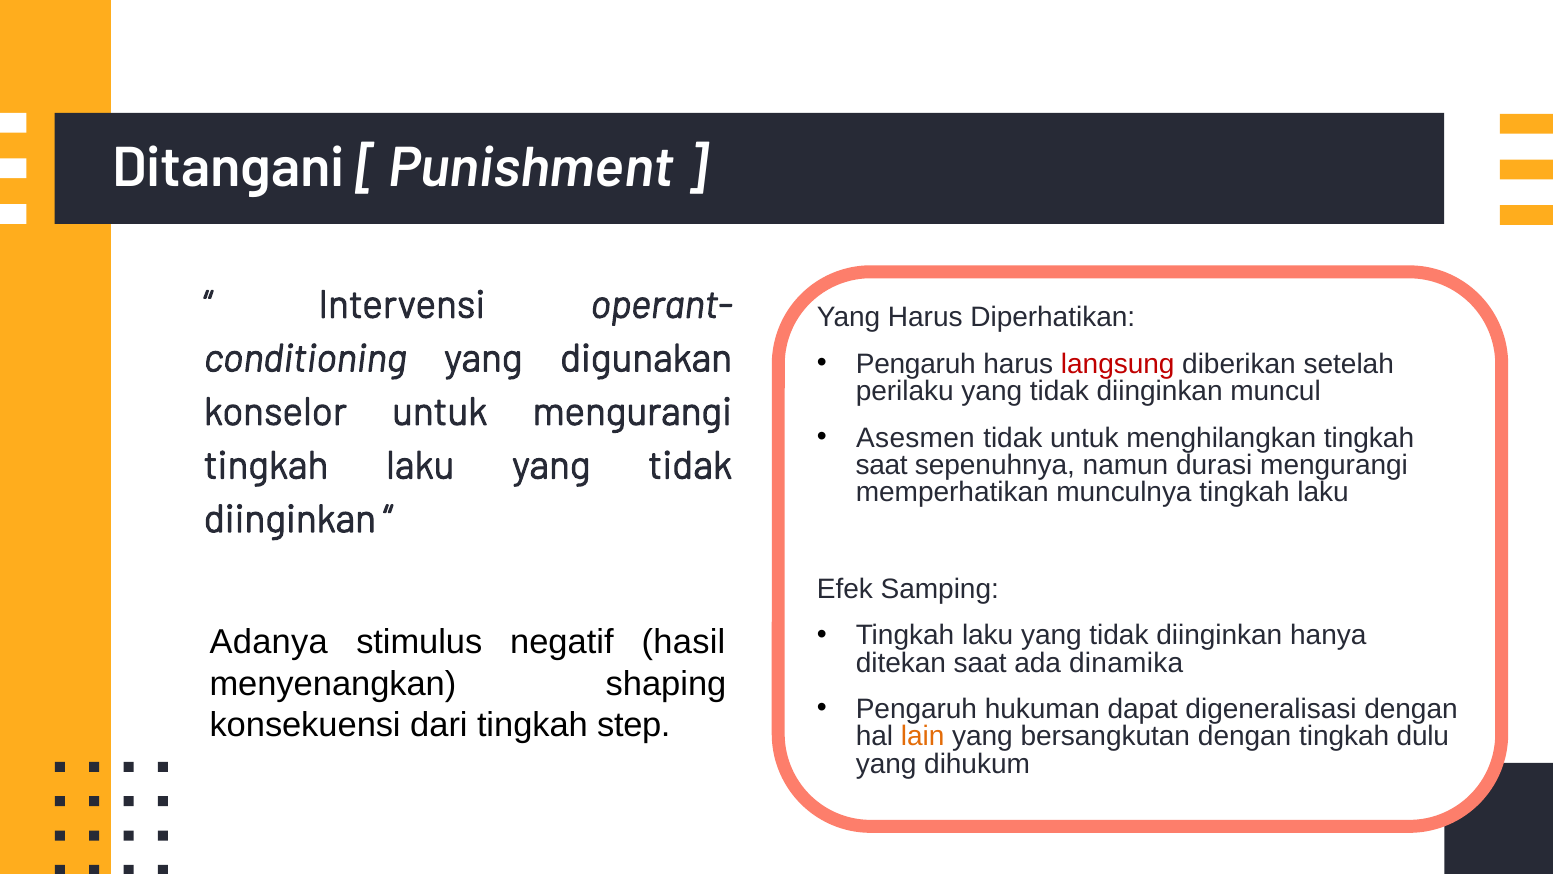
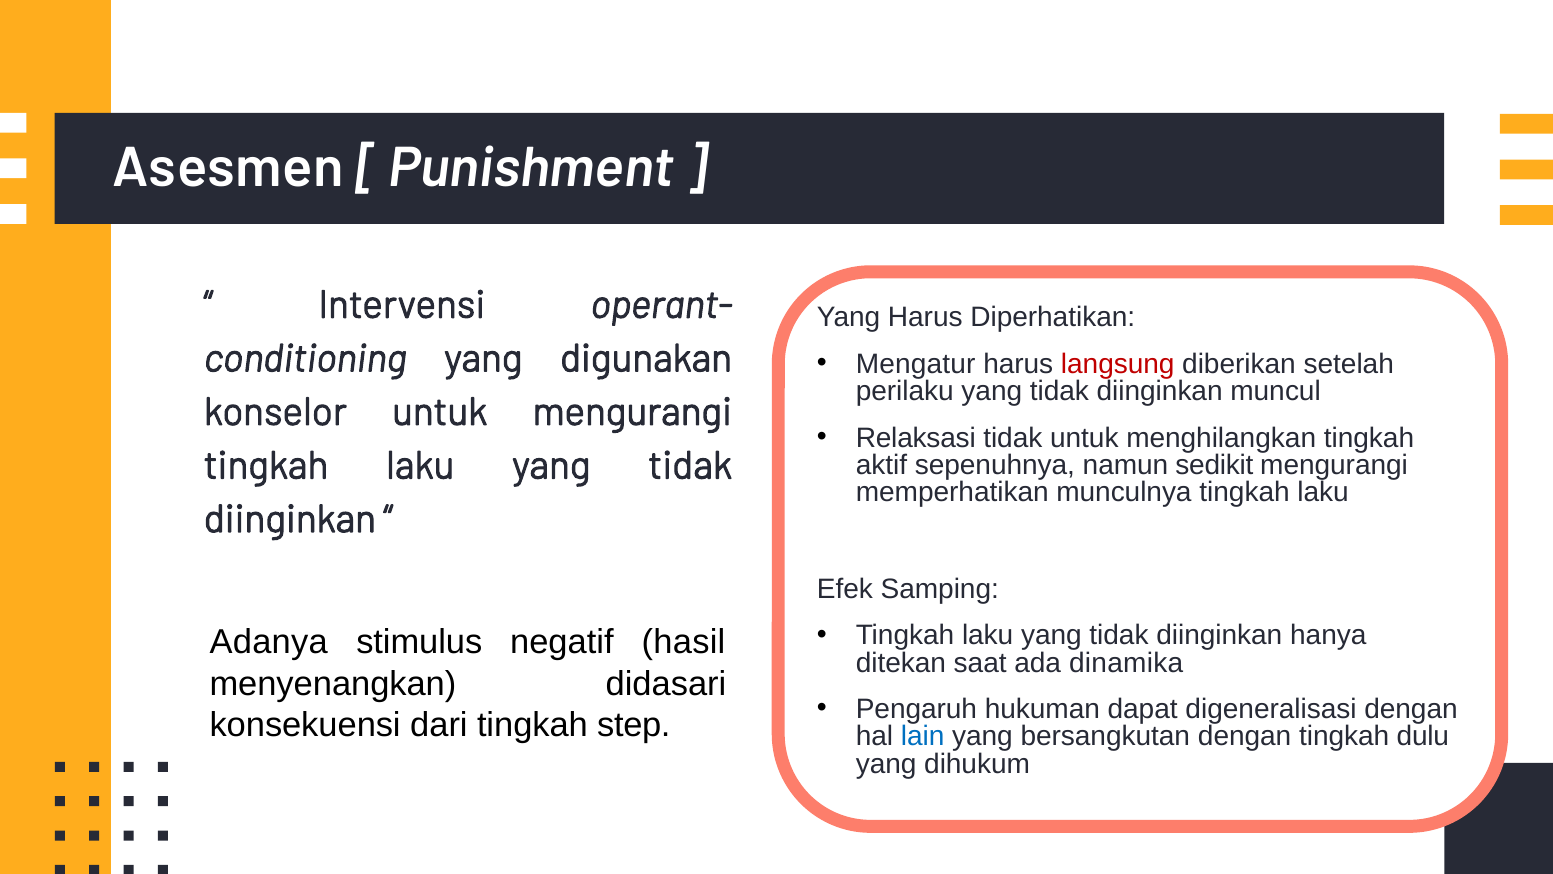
Ditangani: Ditangani -> Asesmen (228, 168)
Pengaruh: Pengaruh -> Mengatur (916, 364)
Asesmen: Asesmen -> Relaksasi (916, 438)
saat: saat -> aktif (881, 465)
durasi: durasi -> sedikit (1214, 465)
shaping: shaping -> didasari (666, 684)
lain colour: orange -> blue (923, 736)
